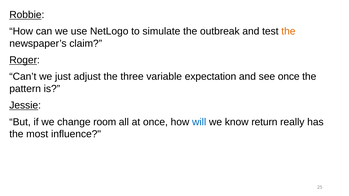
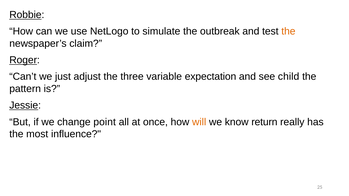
see once: once -> child (289, 77)
room: room -> point (105, 122)
will colour: blue -> orange (199, 122)
